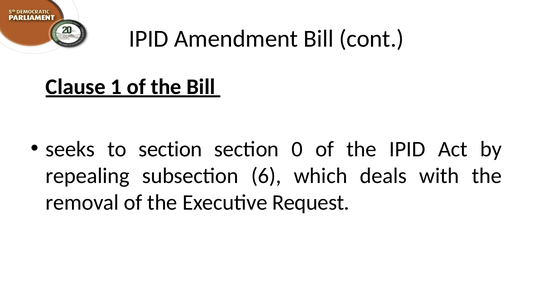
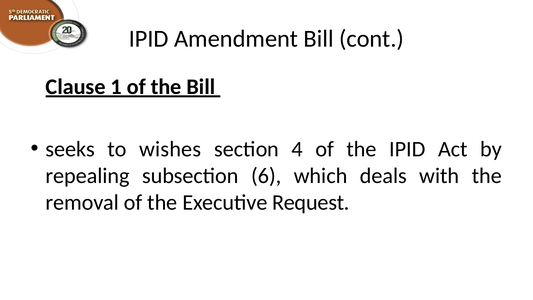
to section: section -> wishes (170, 149)
0: 0 -> 4 (297, 149)
